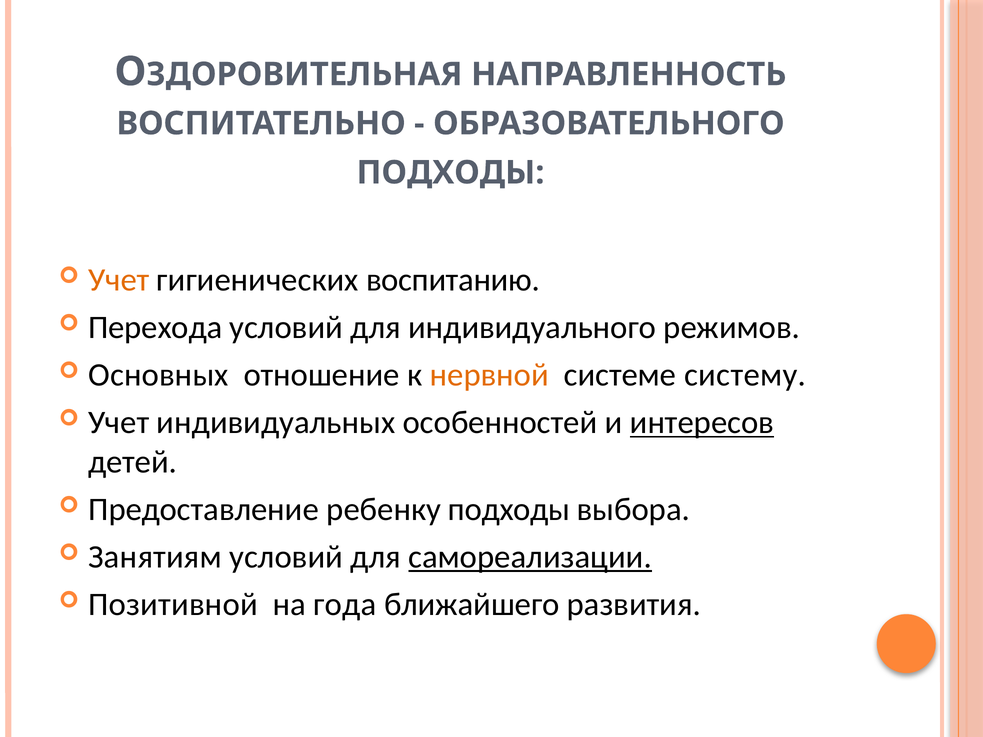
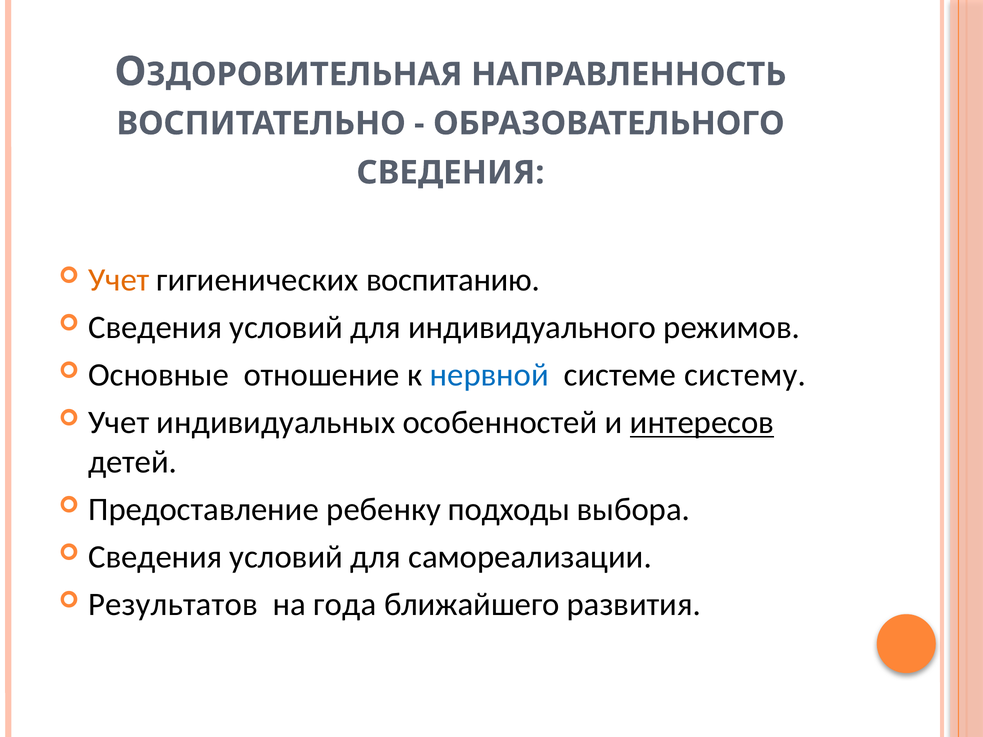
ПОДХОДЫ: ПОДХОДЫ -> СВЕДЕНИЯ (450, 173)
Перехода: Перехода -> Сведения (155, 328)
Основных: Основных -> Основные (159, 375)
нервной colour: orange -> blue (489, 375)
Занятиям: Занятиям -> Сведения (155, 557)
самореализации underline: present -> none (530, 557)
Позитивной: Позитивной -> Результатов (173, 605)
